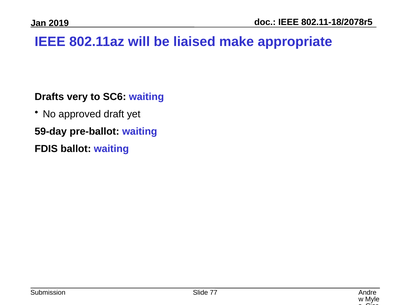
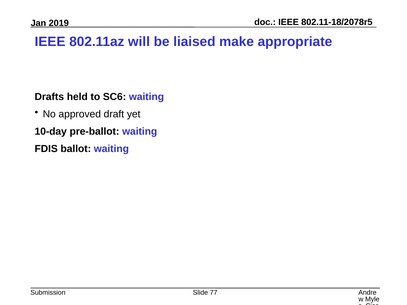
very: very -> held (77, 97)
59-day: 59-day -> 10-day (51, 132)
